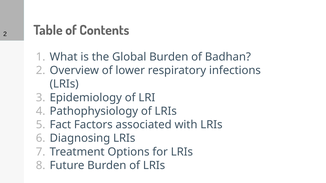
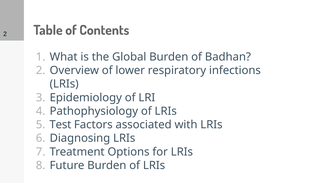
Fact: Fact -> Test (60, 125)
